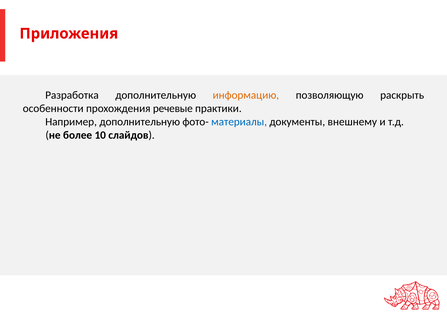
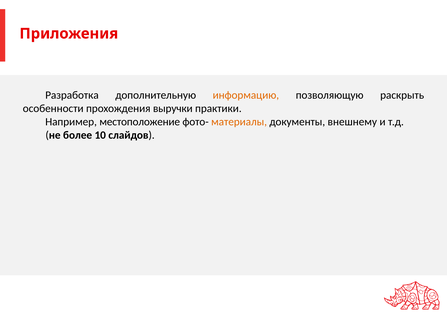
речевые: речевые -> выручки (173, 109)
Например дополнительную: дополнительную -> местоположение (140, 122)
материалы colour: blue -> orange (239, 122)
